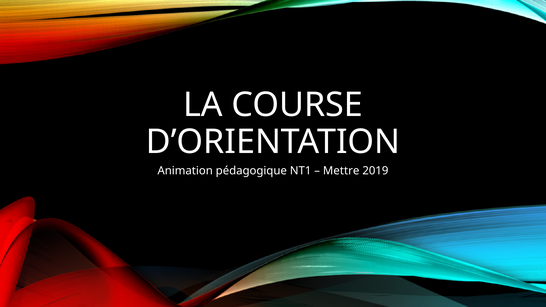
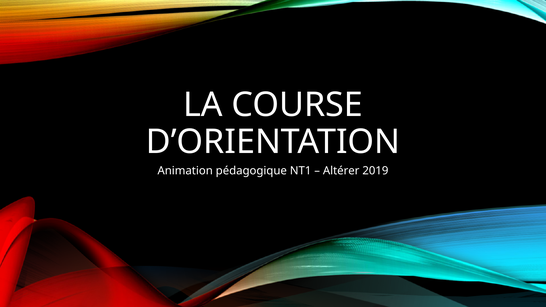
Mettre: Mettre -> Altérer (341, 171)
